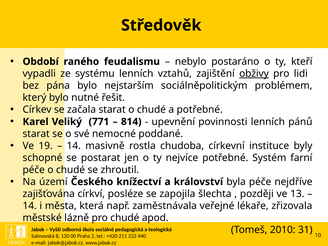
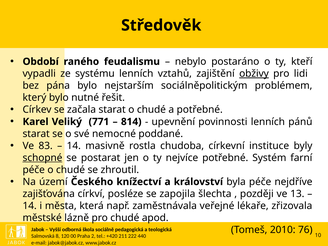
19: 19 -> 83 (46, 146)
schopné underline: none -> present (42, 158)
31: 31 -> 76 (305, 230)
